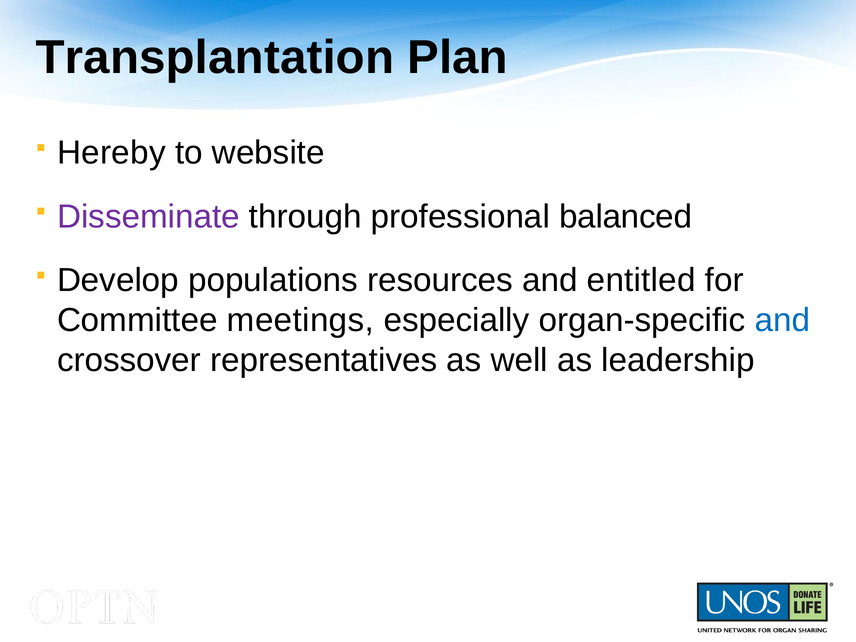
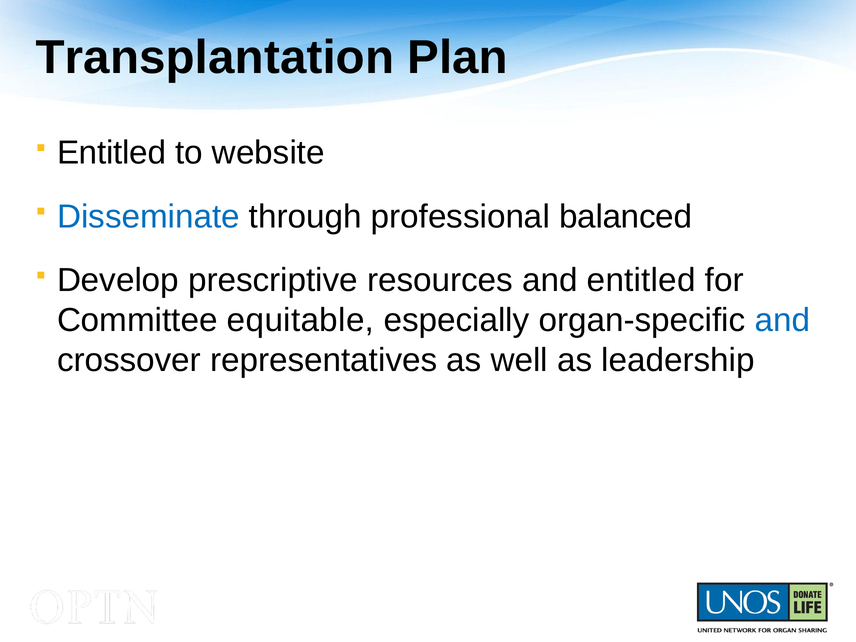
Hereby: Hereby -> Entitled (112, 153)
Disseminate colour: purple -> blue (148, 217)
populations: populations -> prescriptive (273, 280)
meetings: meetings -> equitable (300, 320)
